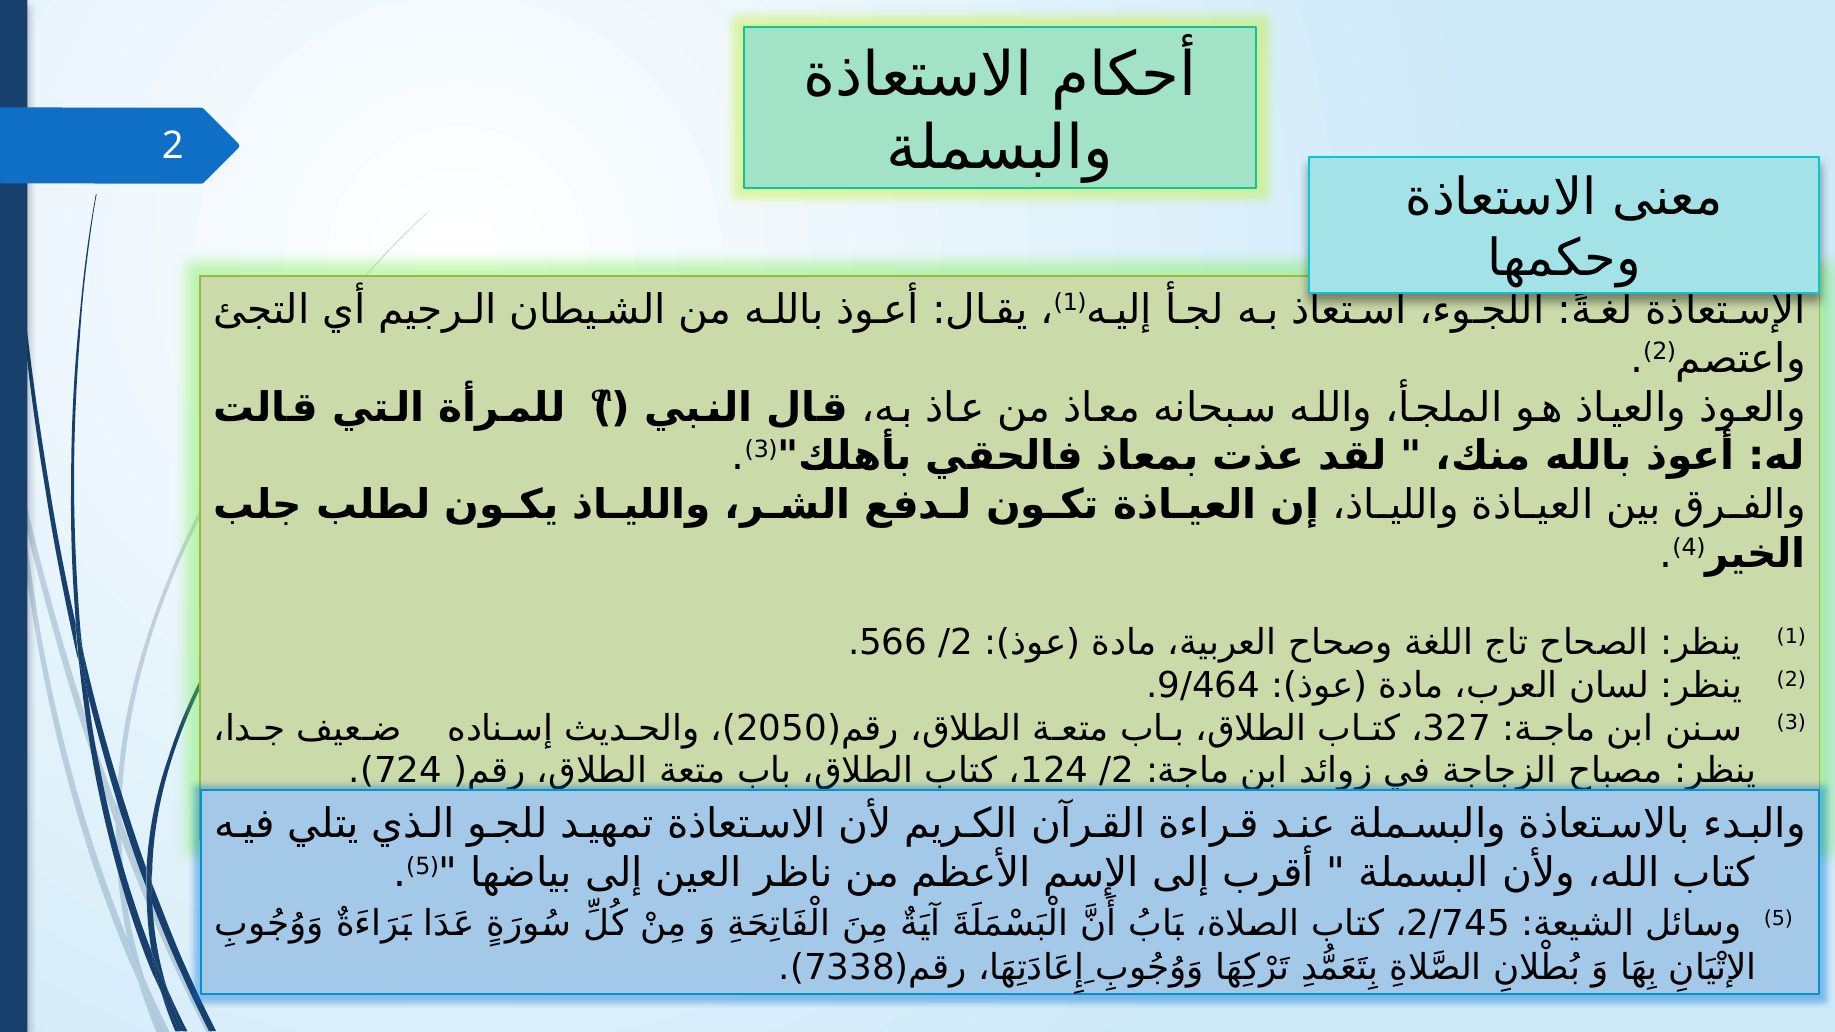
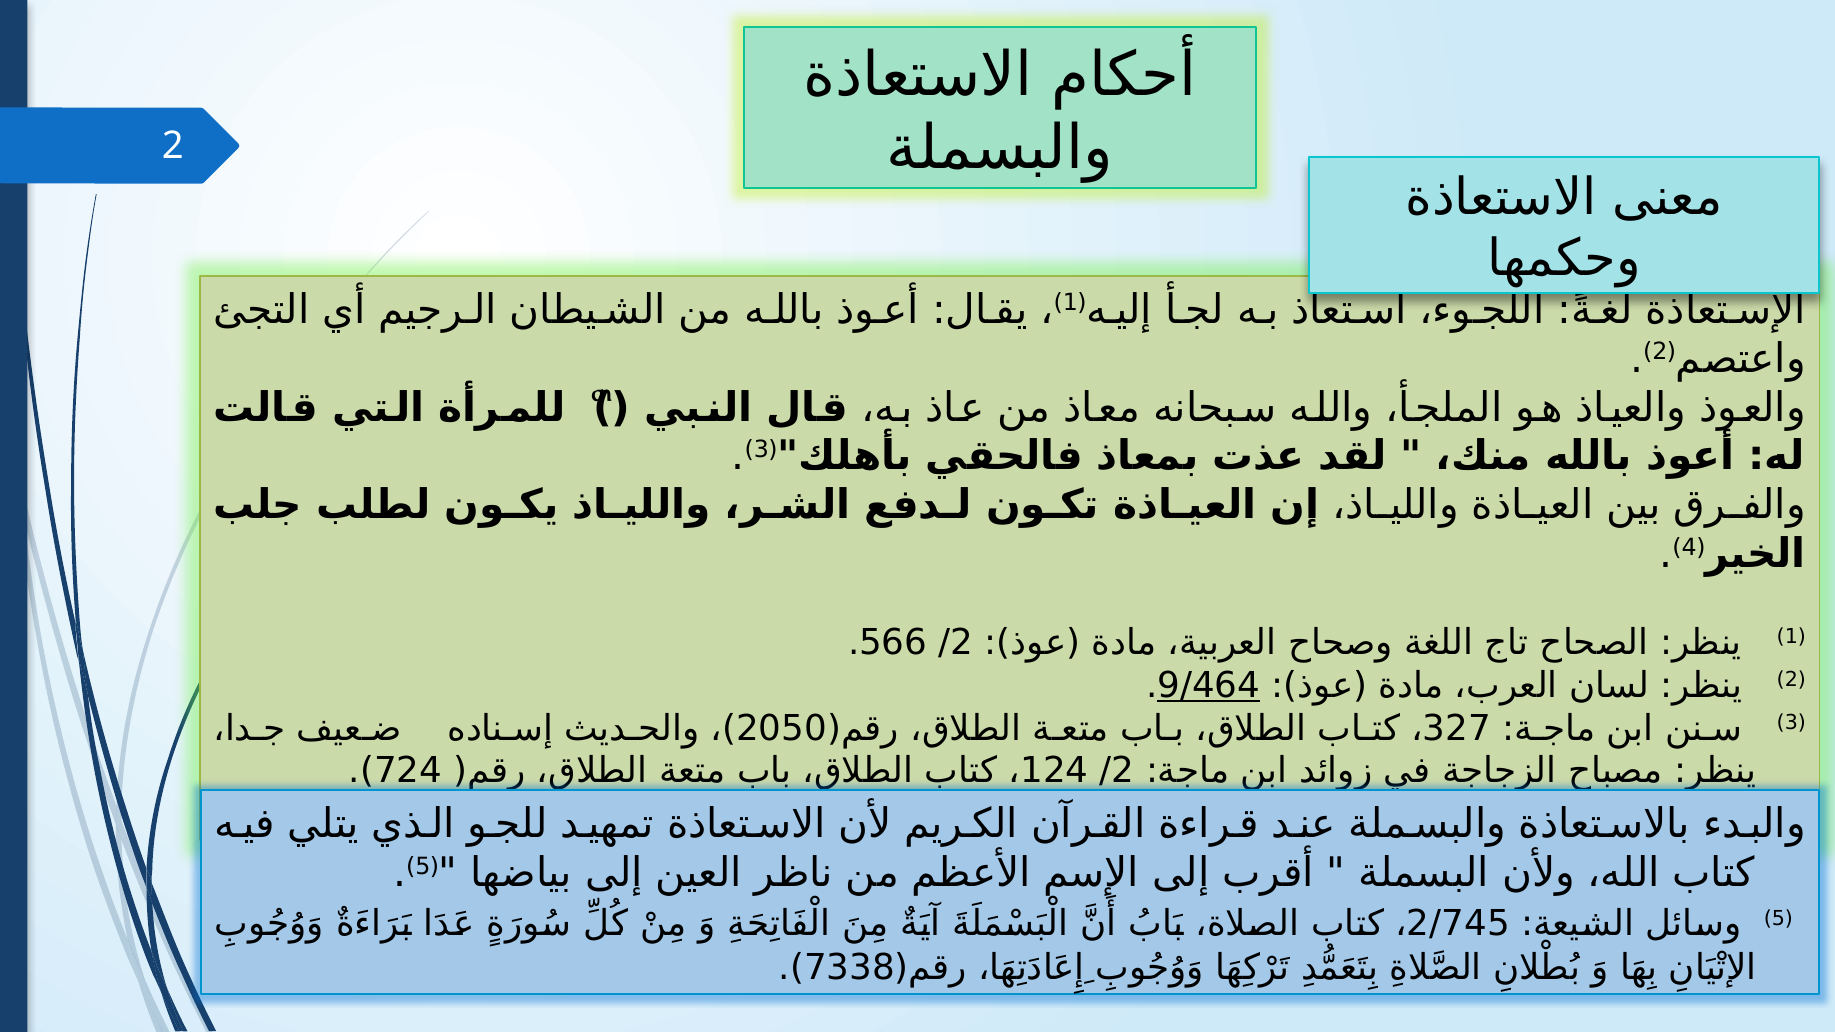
9/464 underline: none -> present (1209, 686)
